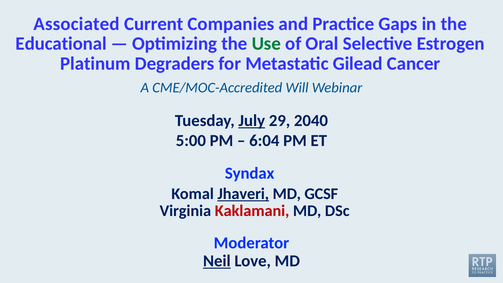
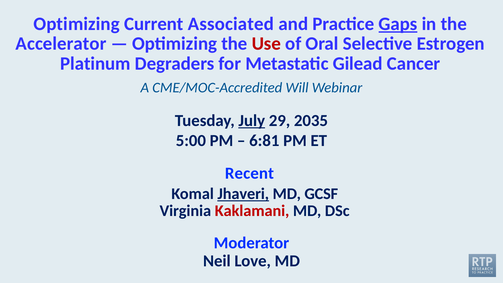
Associated: Associated -> Optimizing (77, 24)
Companies: Companies -> Associated (231, 24)
Gaps underline: none -> present (398, 24)
Educational: Educational -> Accelerator (61, 44)
Use colour: green -> red (266, 44)
2040: 2040 -> 2035 (311, 121)
6:04: 6:04 -> 6:81 (264, 141)
Syndax: Syndax -> Recent (249, 173)
Neil underline: present -> none (217, 261)
